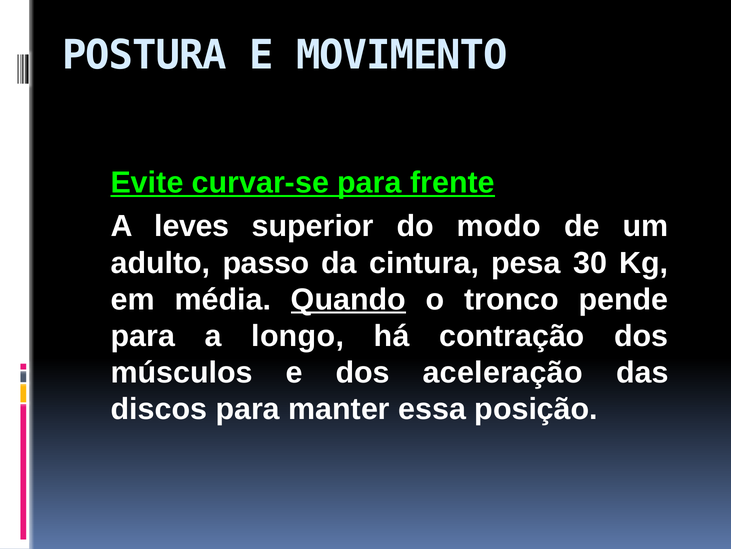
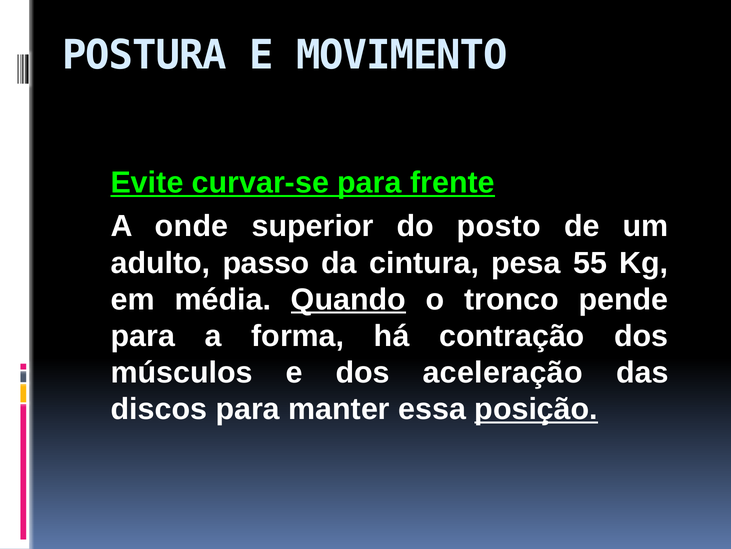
leves: leves -> onde (192, 226)
modo: modo -> posto (499, 226)
30: 30 -> 55 (590, 263)
longo: longo -> forma (298, 336)
posição underline: none -> present (536, 409)
